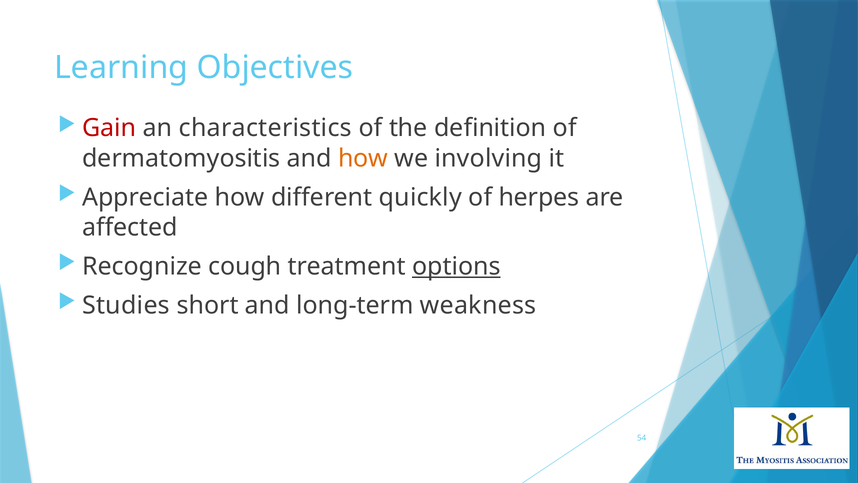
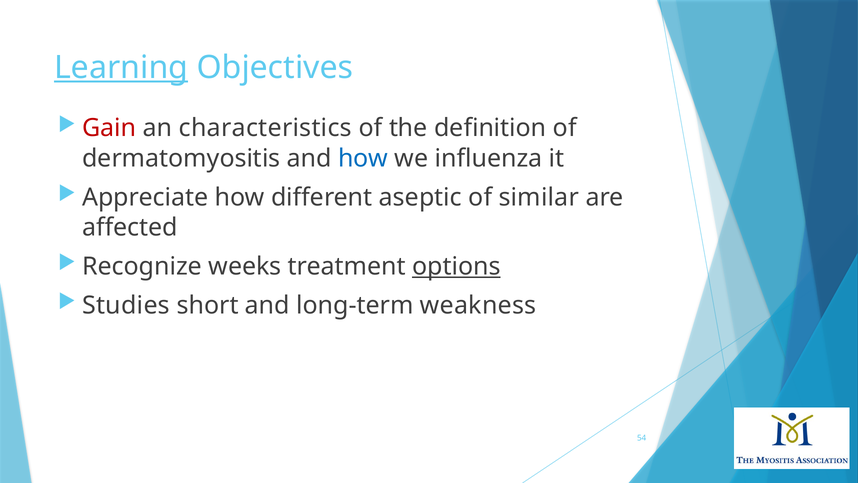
Learning underline: none -> present (121, 68)
how colour: orange -> blue (363, 158)
involving: involving -> influenza (489, 158)
quickly: quickly -> aseptic (420, 197)
herpes: herpes -> similar (539, 197)
cough: cough -> weeks (245, 266)
